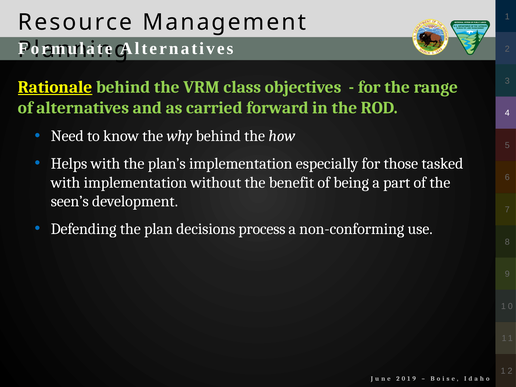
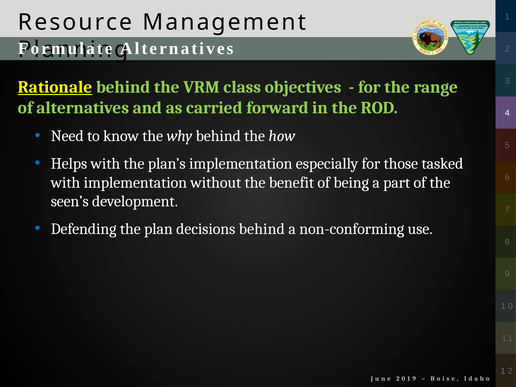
decisions process: process -> behind (262, 229)
